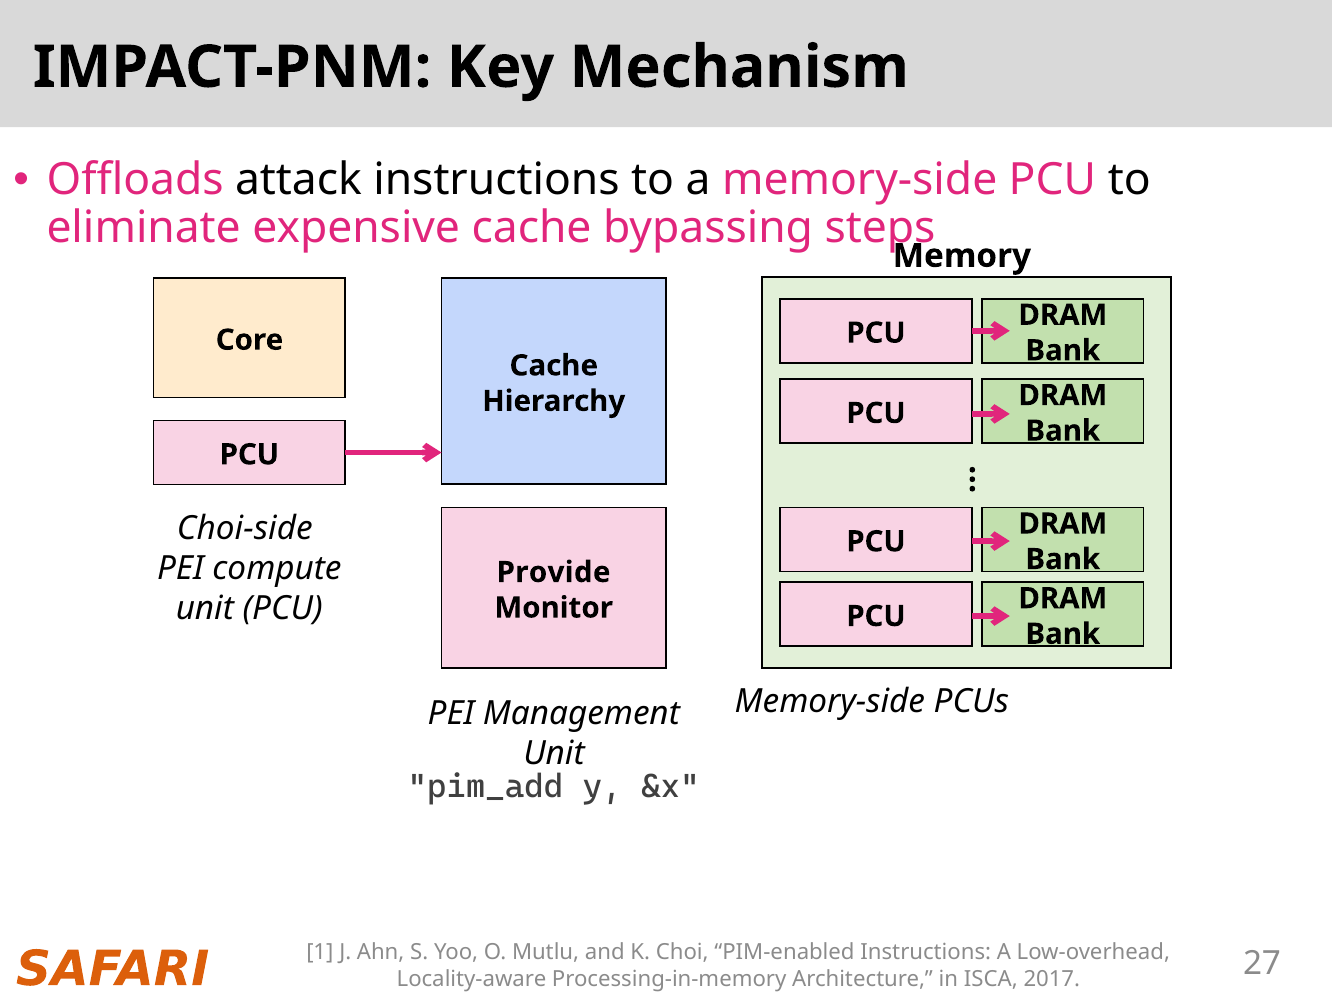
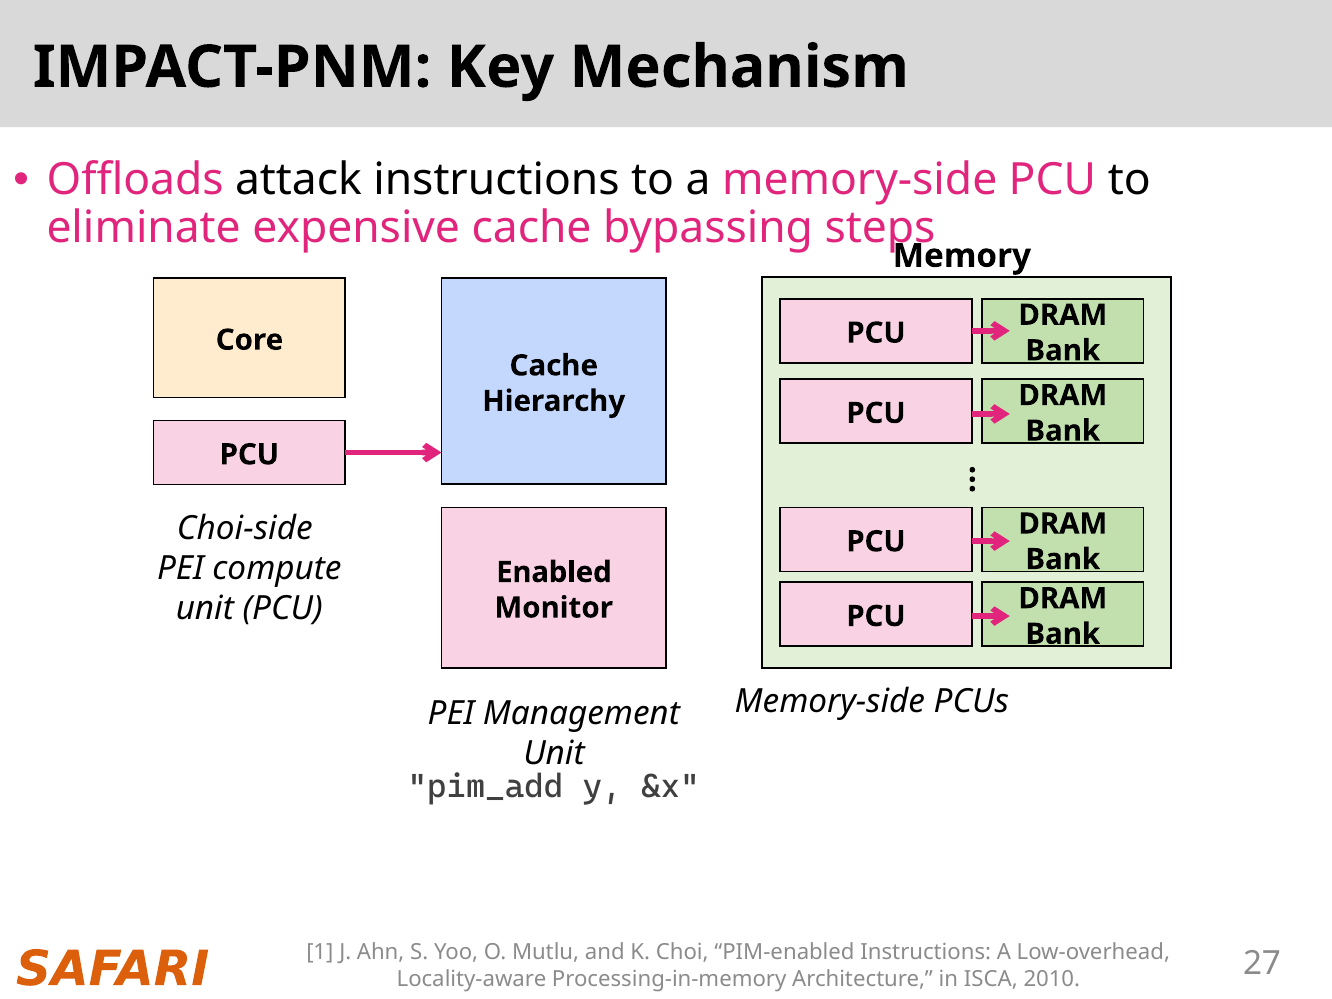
Provide: Provide -> Enabled (554, 572)
2017: 2017 -> 2010 (1052, 979)
